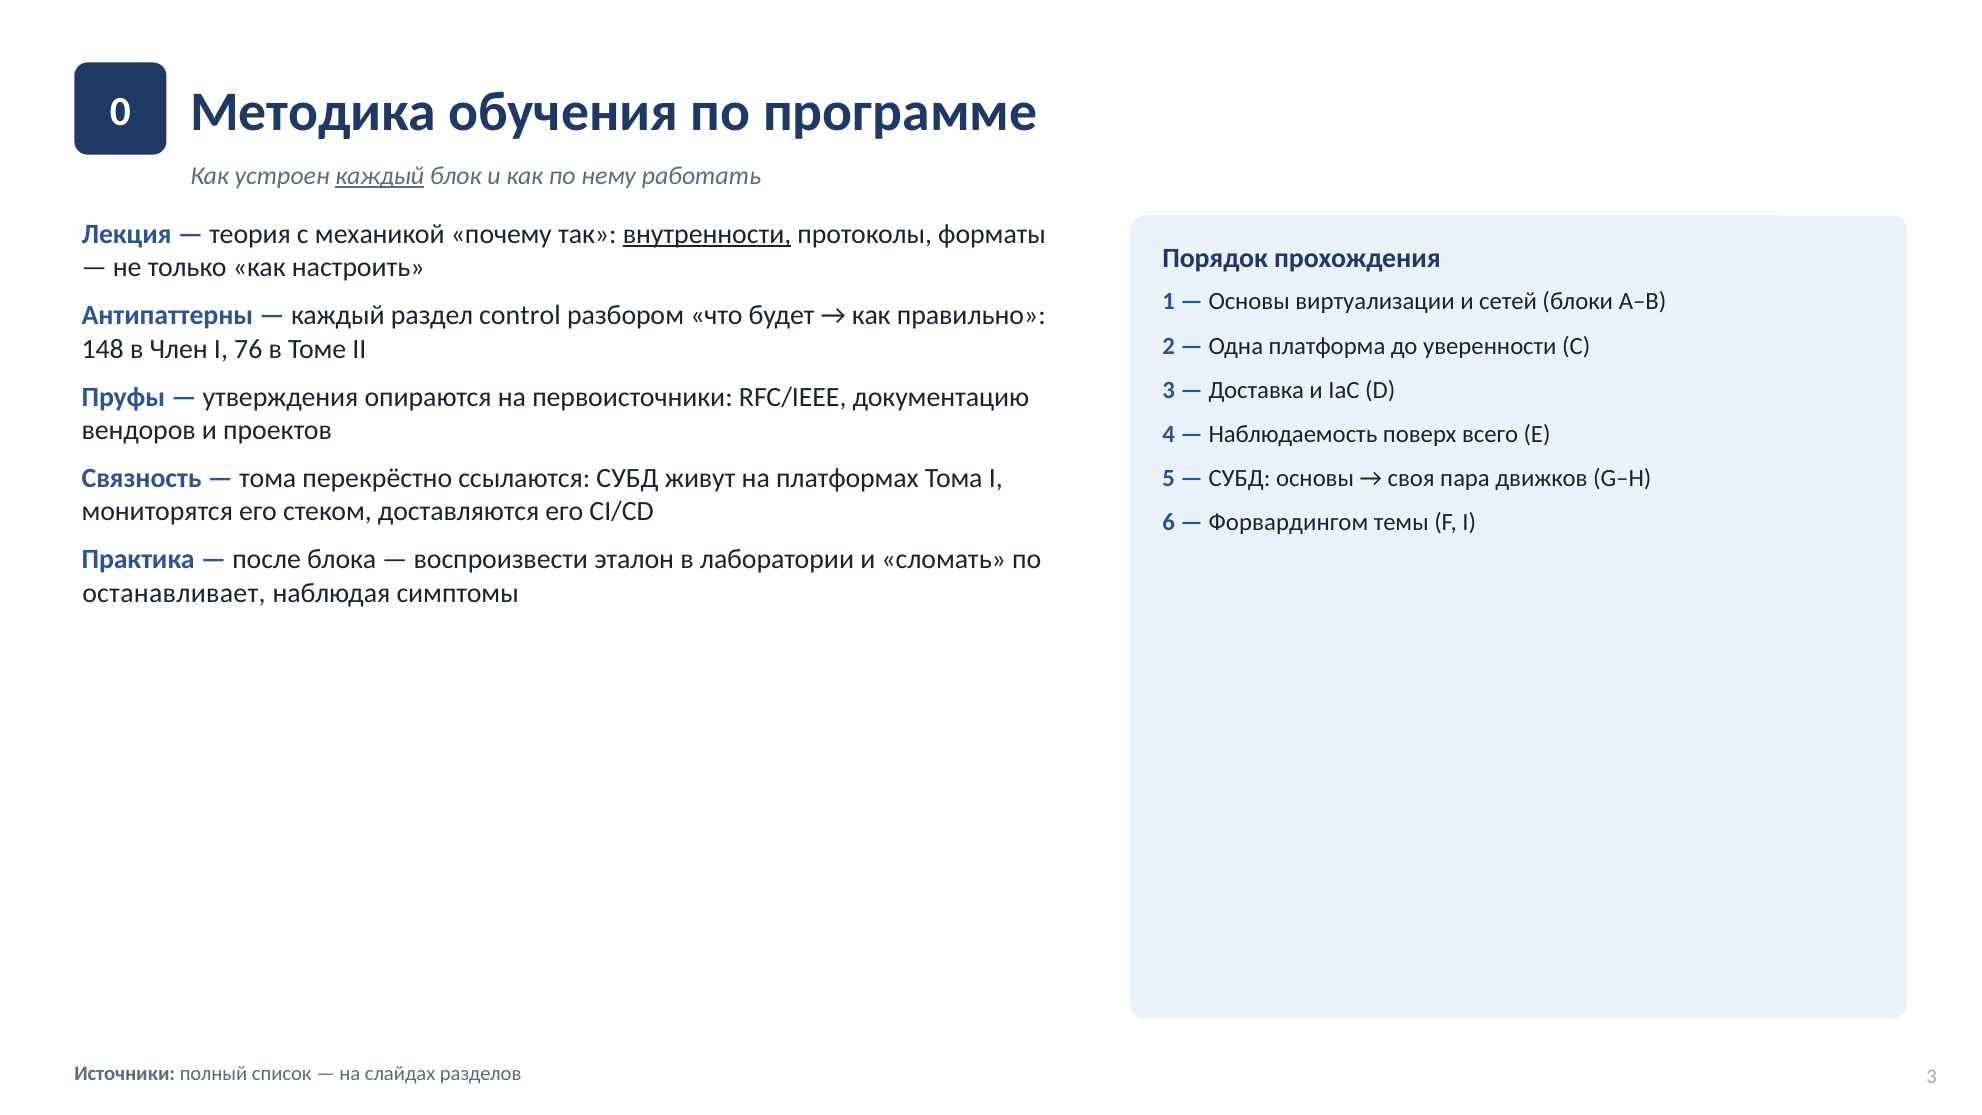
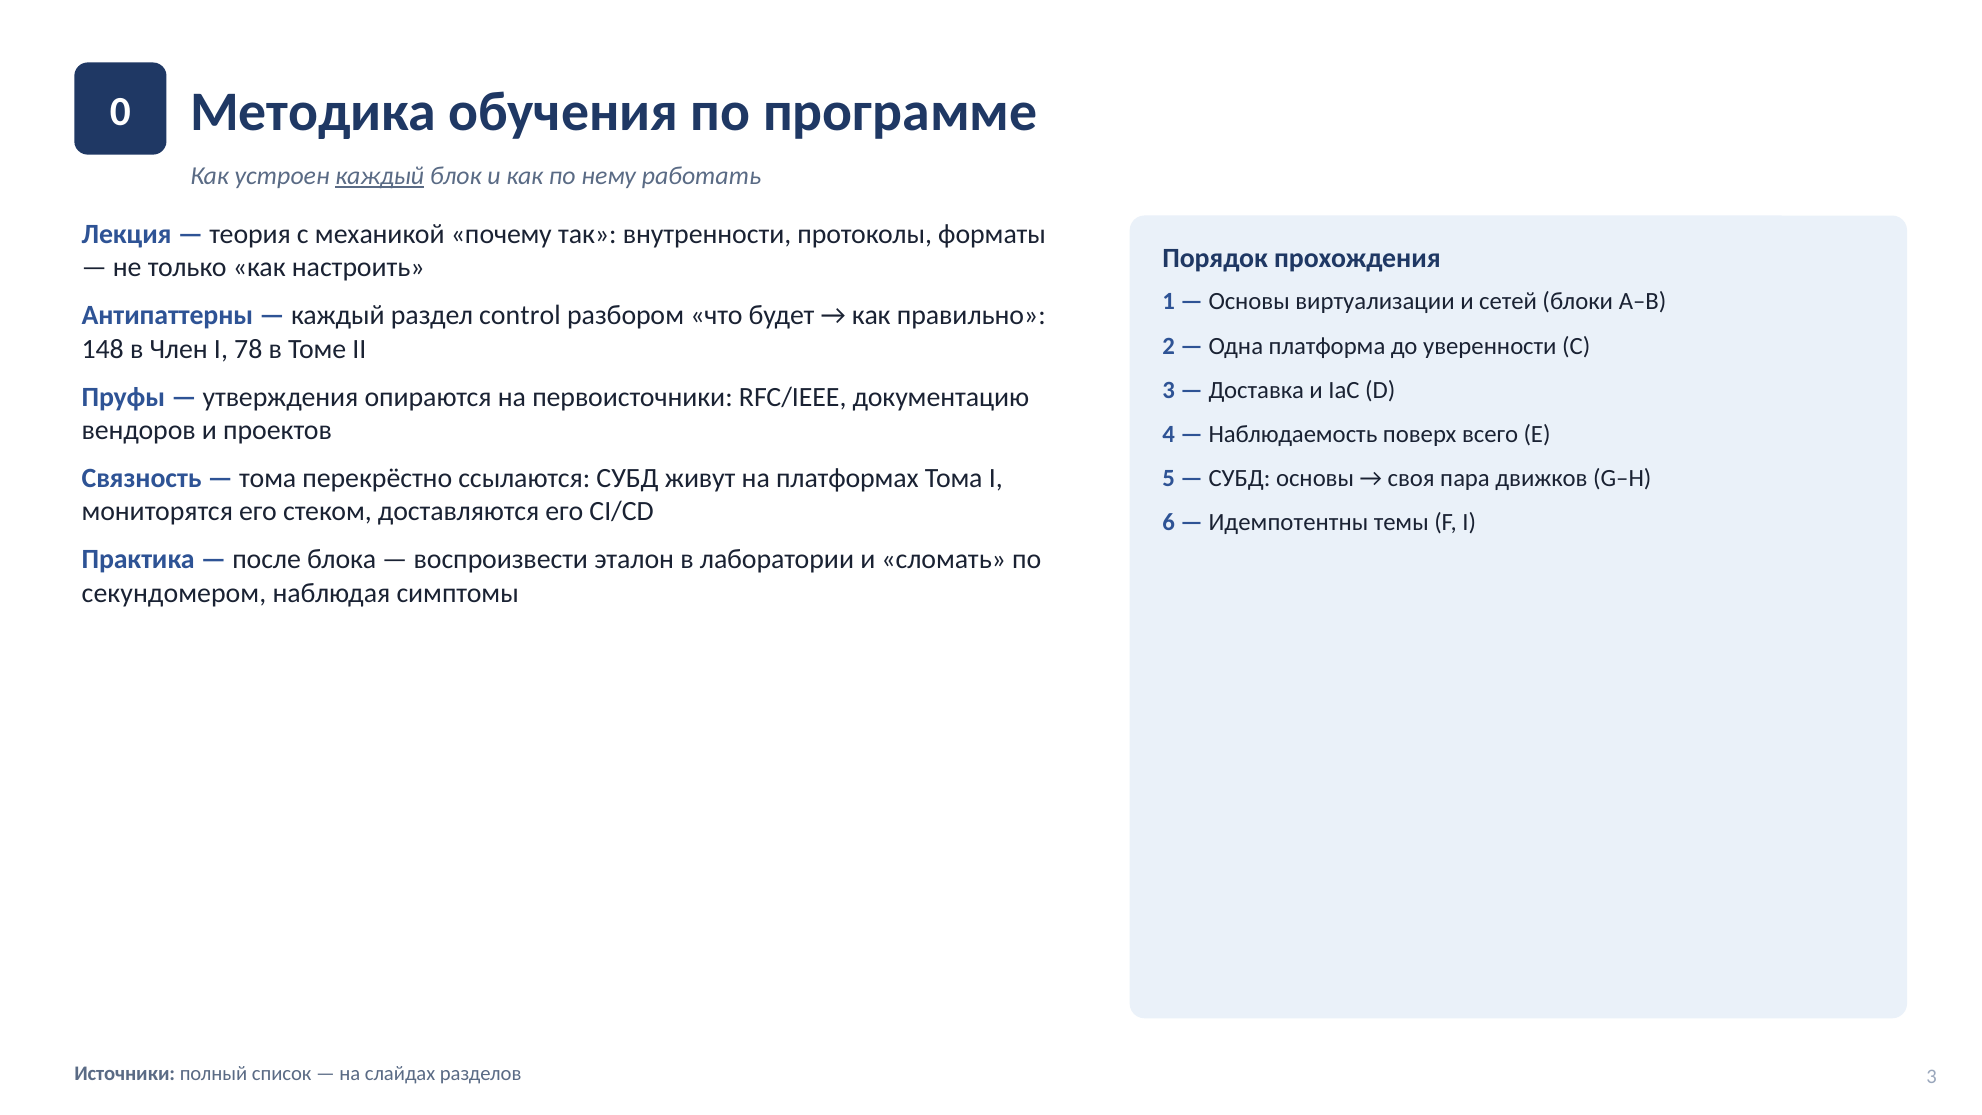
внутренности underline: present -> none (707, 234)
76: 76 -> 78 (248, 349)
Форвардингом: Форвардингом -> Идемпотентны (1288, 523)
останавливает: останавливает -> секундомером (174, 593)
